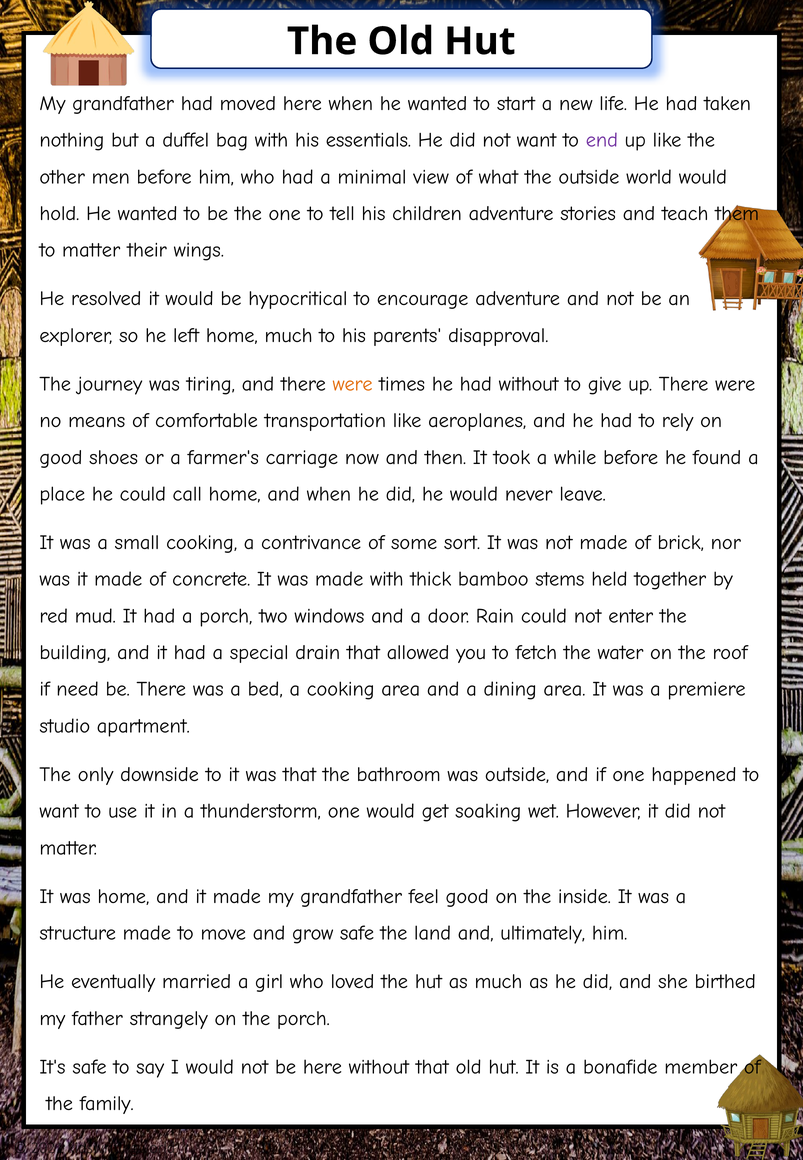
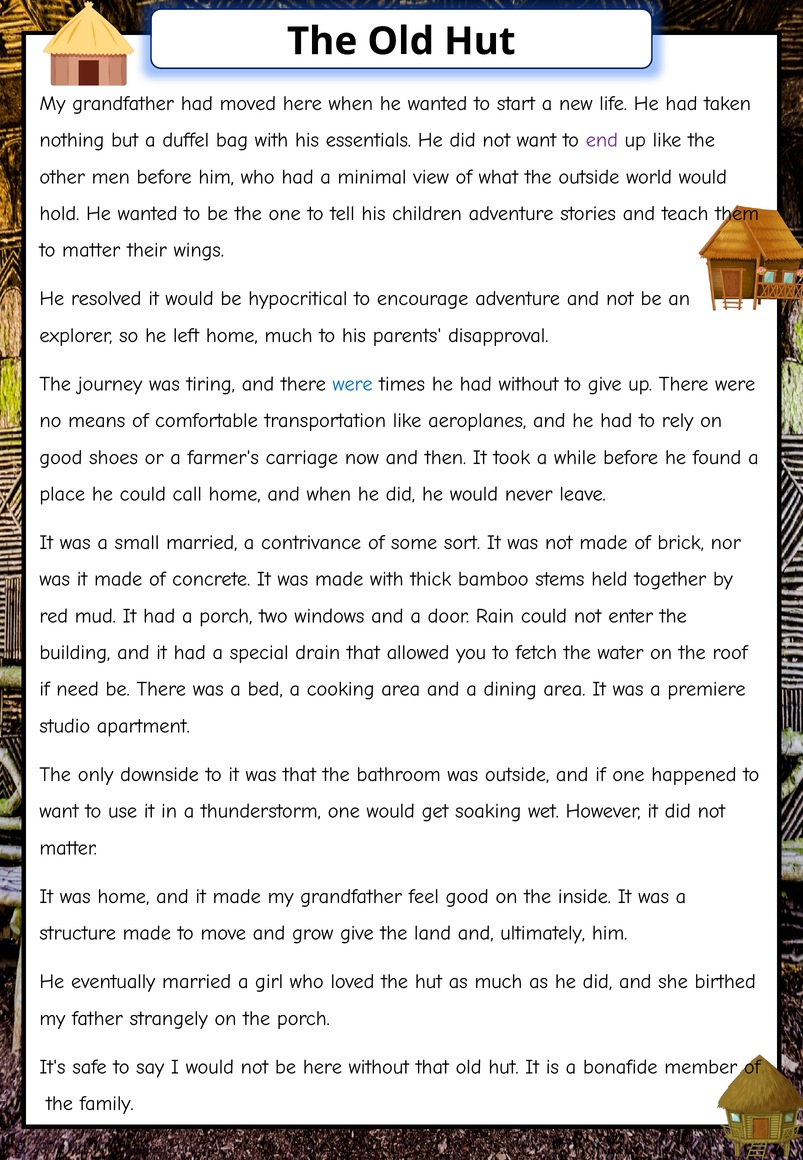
were colour: orange -> blue (353, 384)
small cooking: cooking -> married (202, 542)
grow safe: safe -> give (357, 933)
